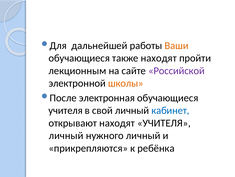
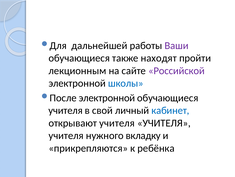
Ваши colour: orange -> purple (177, 45)
школы colour: orange -> blue (126, 83)
электронная: электронная -> электронной (107, 97)
открывают находят: находят -> учителя (117, 123)
личный: личный -> учителя (66, 135)
нужного личный: личный -> вкладку (143, 135)
